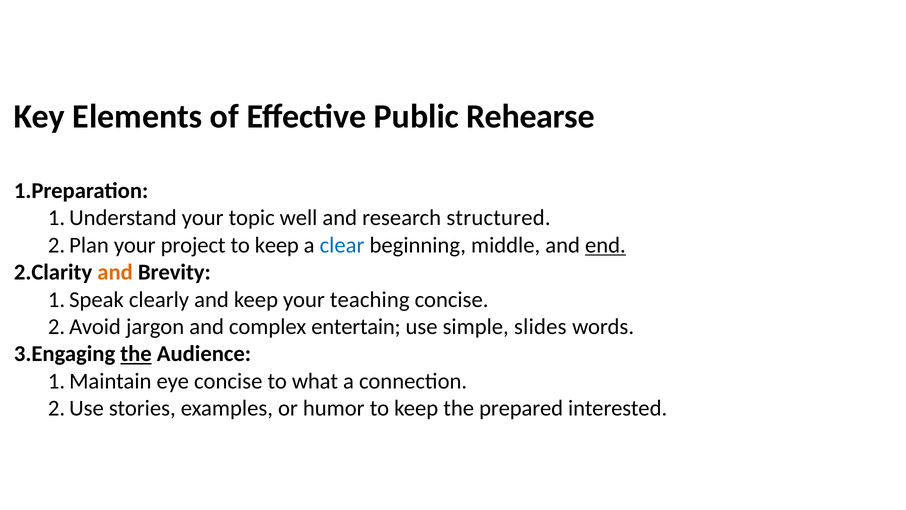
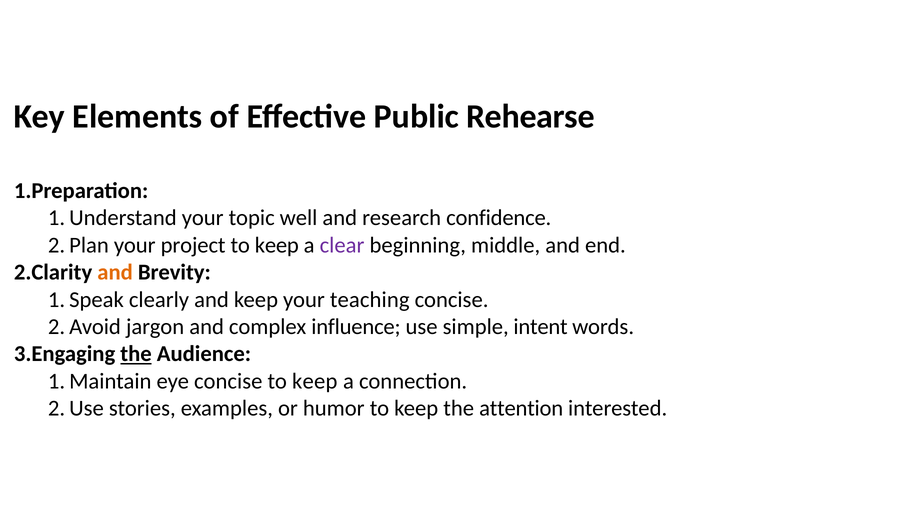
structured: structured -> confidence (499, 218)
clear colour: blue -> purple (342, 245)
end underline: present -> none (605, 245)
entertain: entertain -> influence (356, 327)
slides: slides -> intent (541, 327)
what: what -> keep (315, 381)
prepared: prepared -> attention (521, 408)
